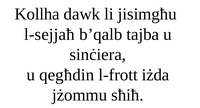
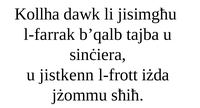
l-sejjaħ: l-sejjaħ -> l-farrak (49, 34)
qegħdin: qegħdin -> jistkenn (67, 75)
